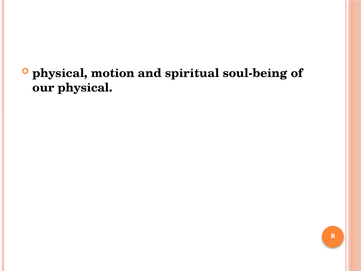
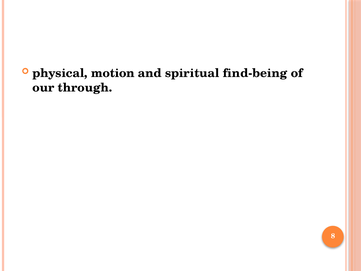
soul-being: soul-being -> find-being (255, 73)
our physical: physical -> through (85, 87)
